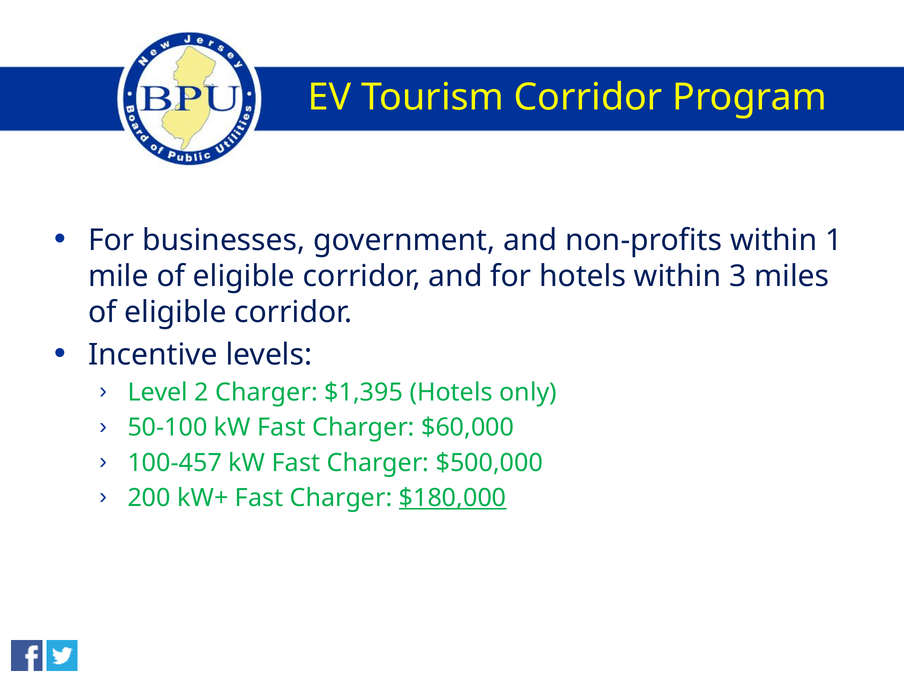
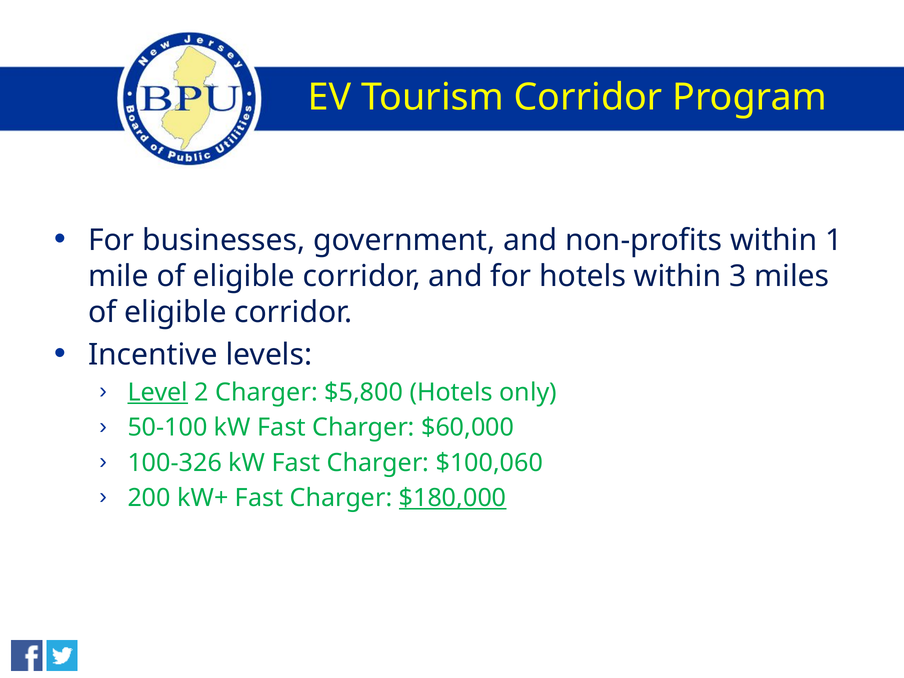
Level underline: none -> present (158, 392)
$1,395: $1,395 -> $5,800 (364, 392)
100-457: 100-457 -> 100-326 (175, 463)
$500,000: $500,000 -> $100,060 (489, 463)
